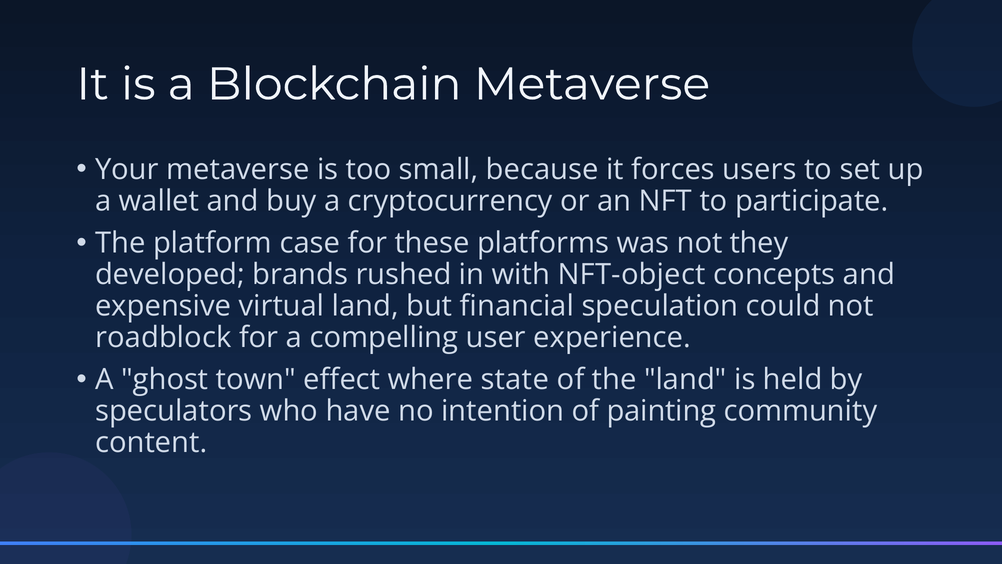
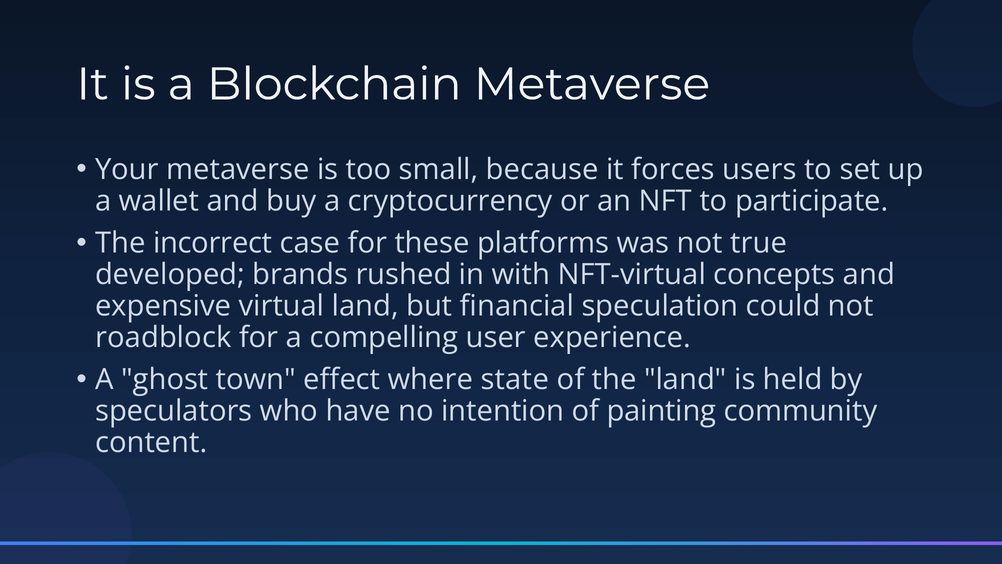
platform: platform -> incorrect (213, 243)
they: they -> true (759, 243)
NFT-object: NFT-object -> NFT-virtual (632, 274)
